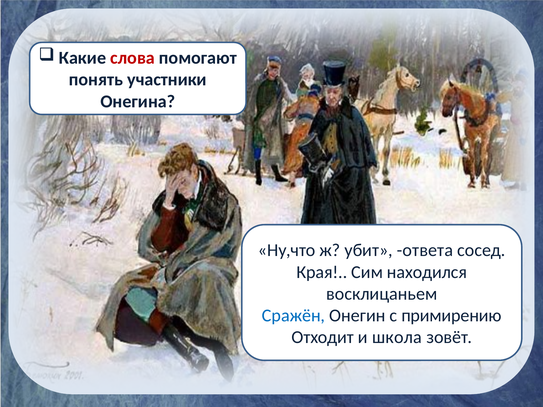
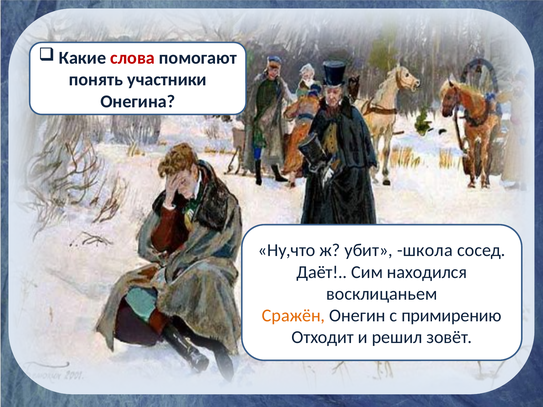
ответа: ответа -> школа (425, 250)
Края: Края -> Даёт (322, 272)
Сражён colour: blue -> orange (294, 316)
школа: школа -> решил (397, 337)
